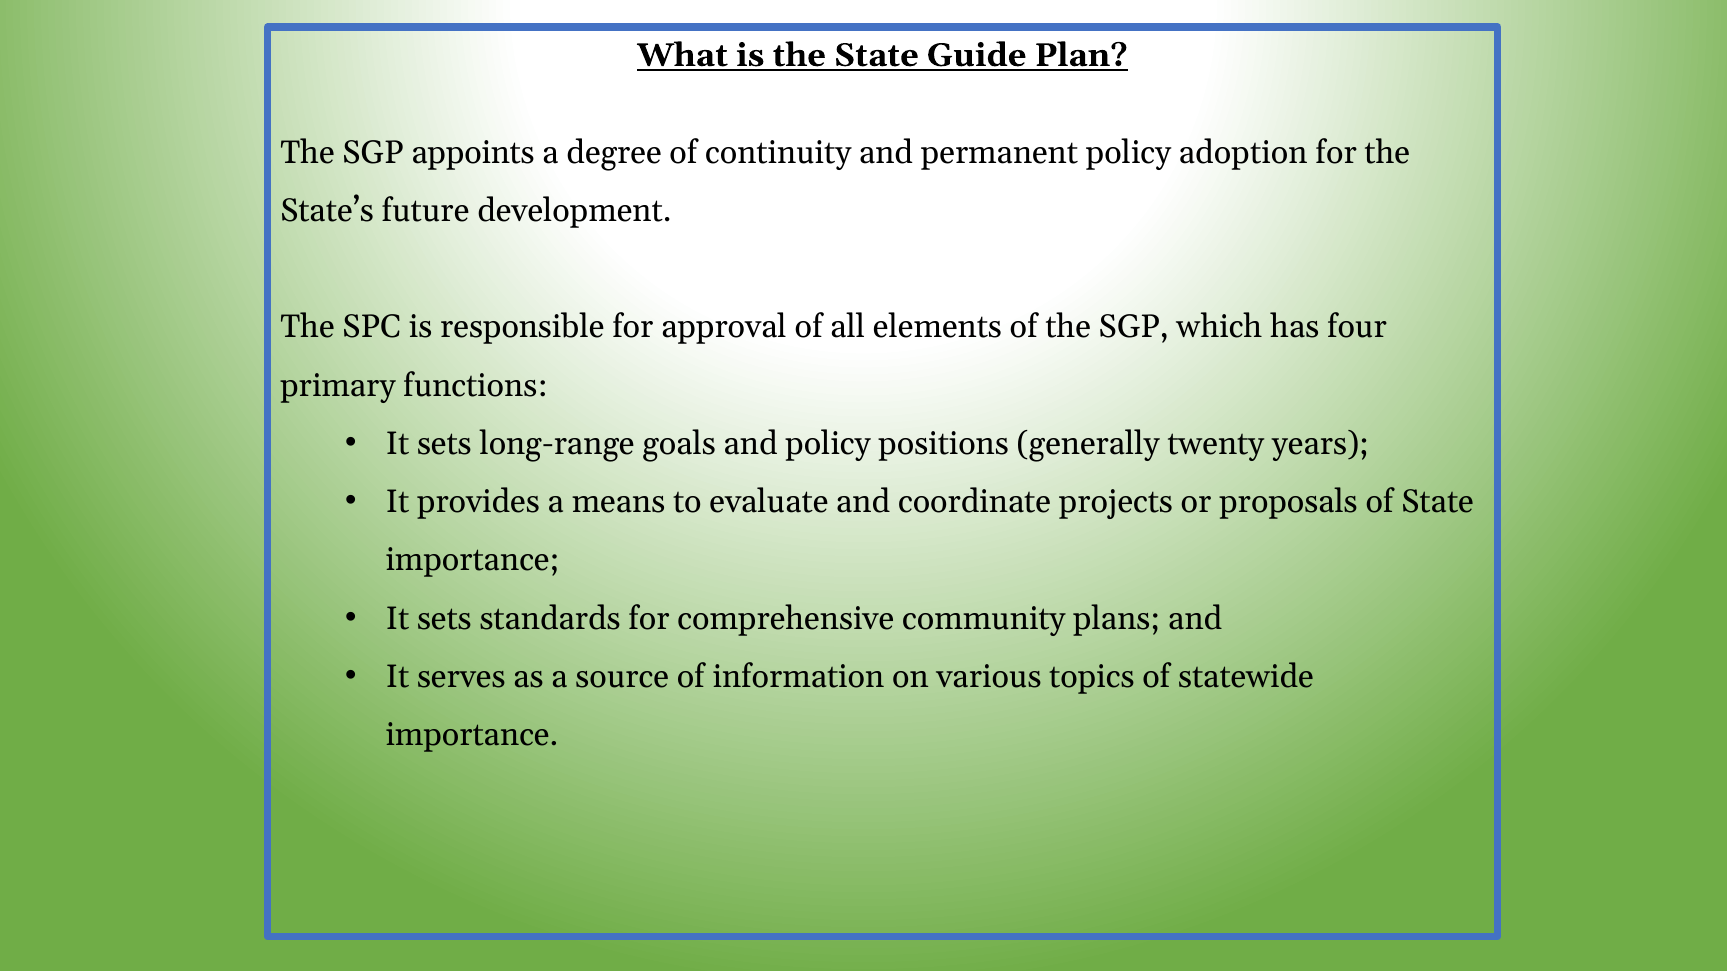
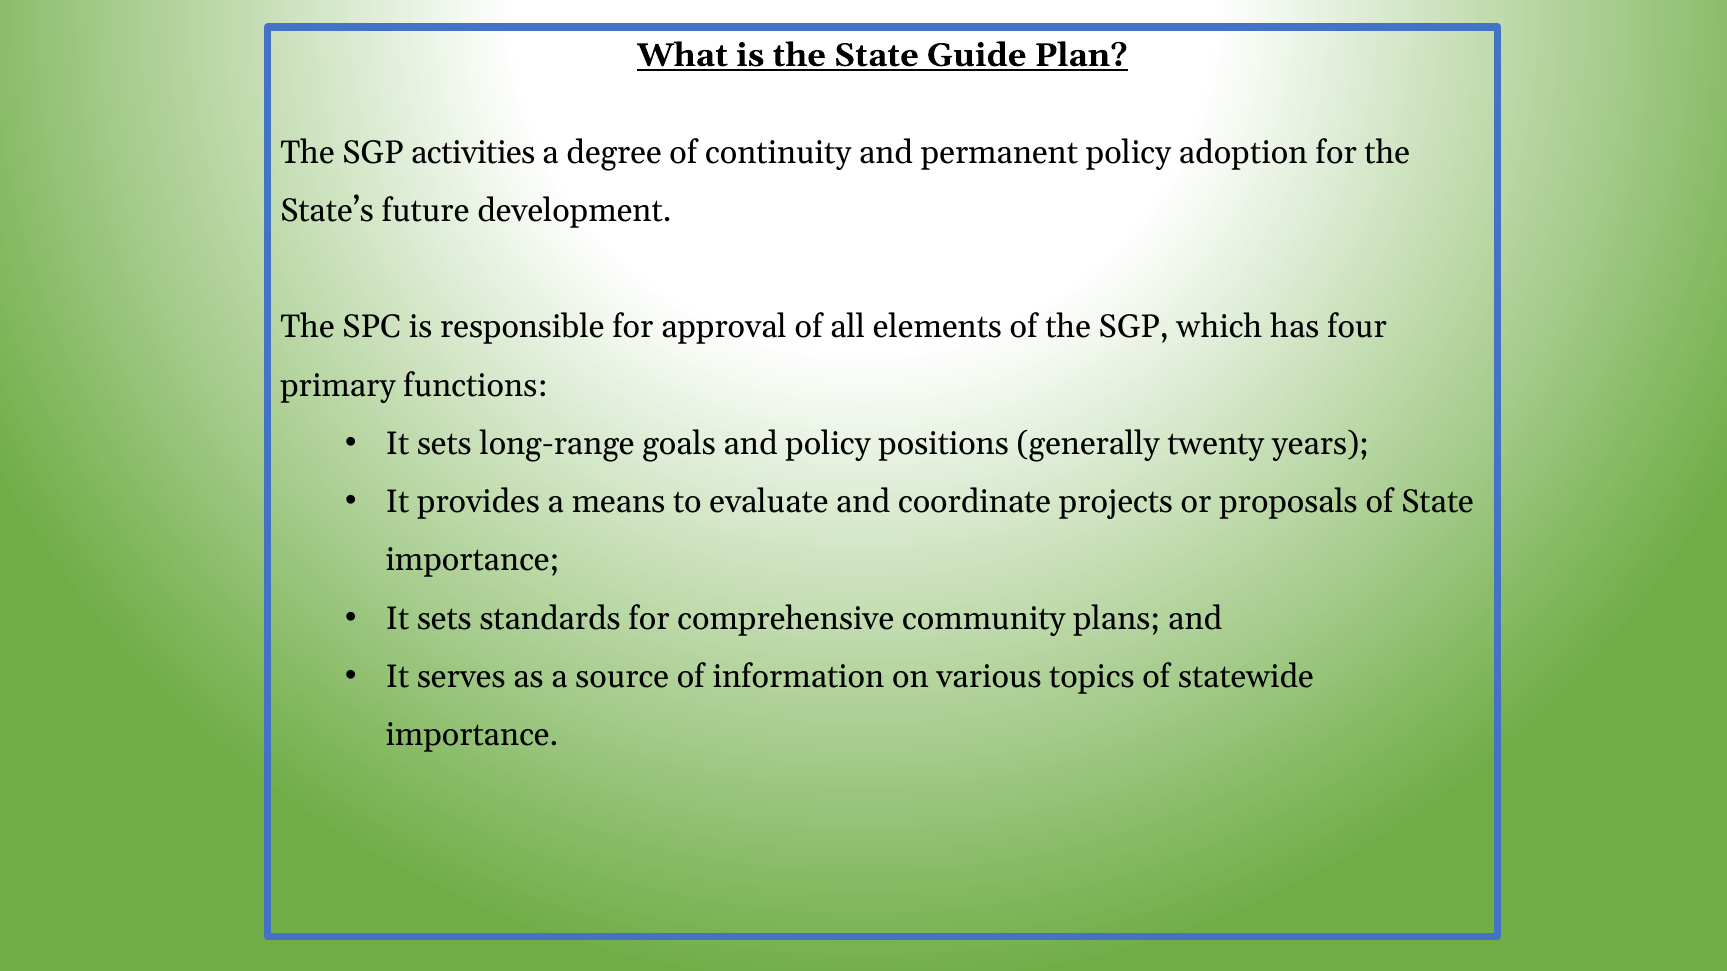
appoints: appoints -> activities (473, 152)
